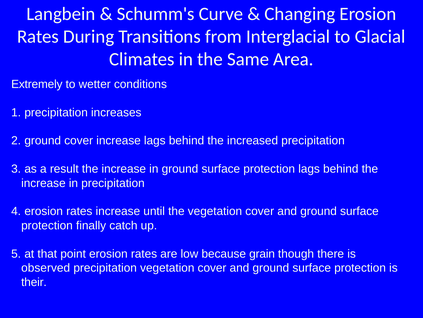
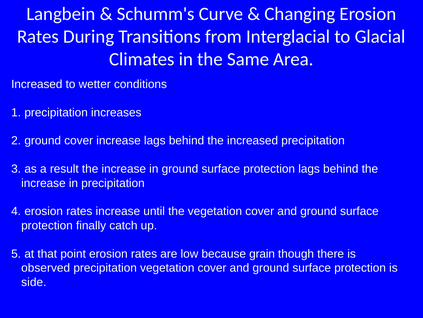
Extremely: Extremely -> Increased (37, 84)
their: their -> side (34, 281)
